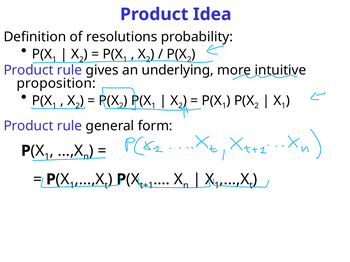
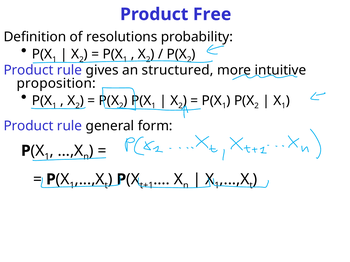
Idea: Idea -> Free (212, 14)
underlying: underlying -> structured (178, 70)
